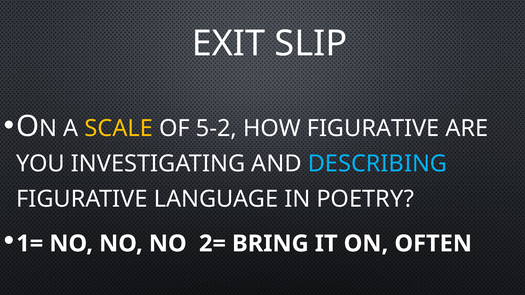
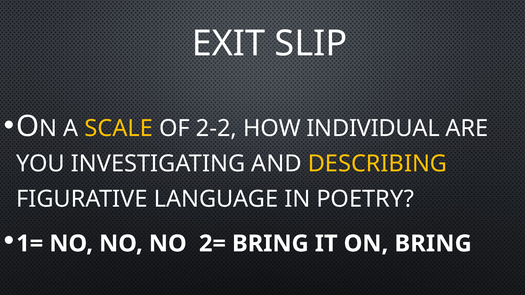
5-2: 5-2 -> 2-2 (216, 128)
HOW FIGURATIVE: FIGURATIVE -> INDIVIDUAL (373, 128)
DESCRIBING colour: light blue -> yellow (377, 164)
ON OFTEN: OFTEN -> BRING (433, 244)
